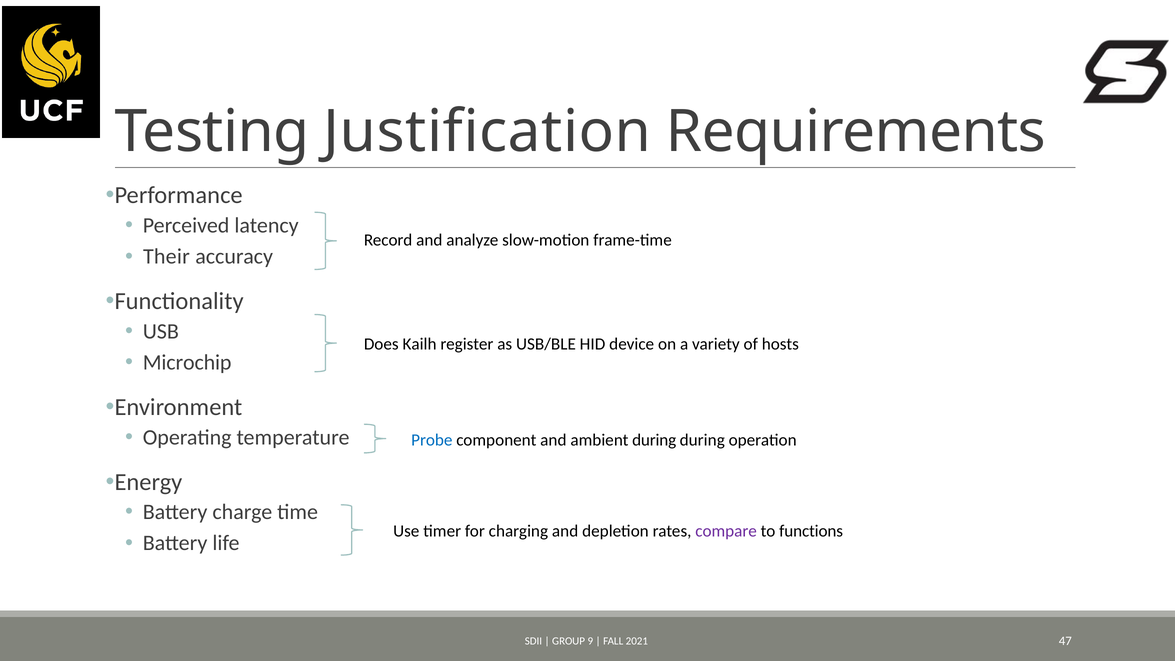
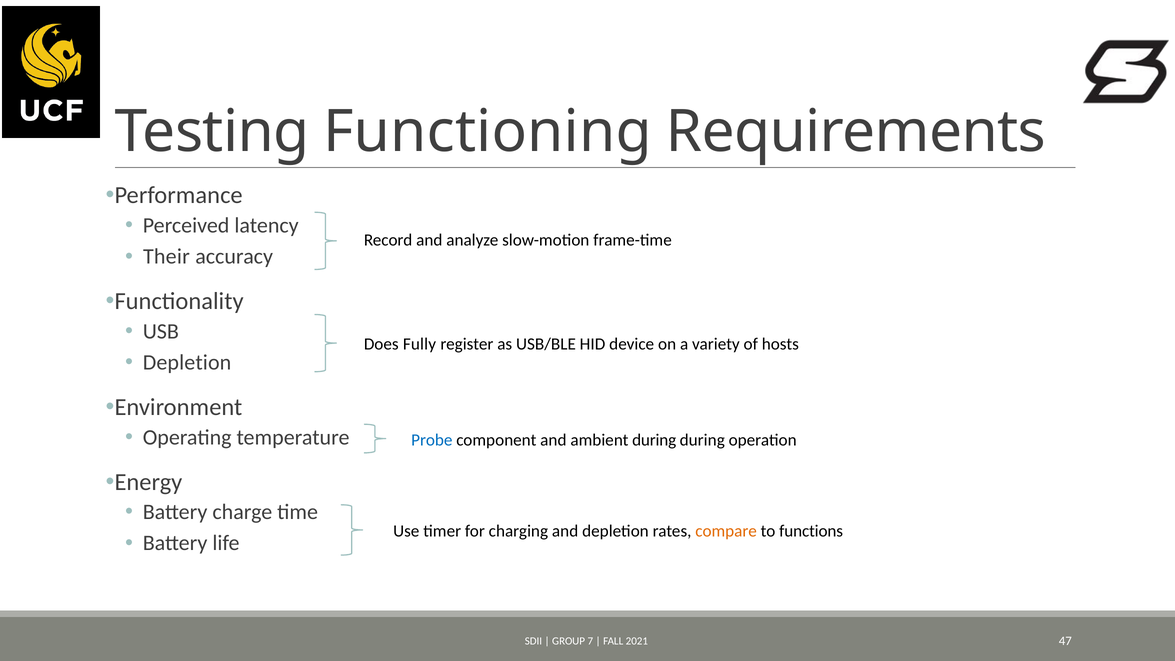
Justification: Justification -> Functioning (488, 132)
Kailh: Kailh -> Fully (419, 344)
Microchip: Microchip -> Depletion (187, 362)
compare colour: purple -> orange (726, 531)
9: 9 -> 7 (590, 641)
